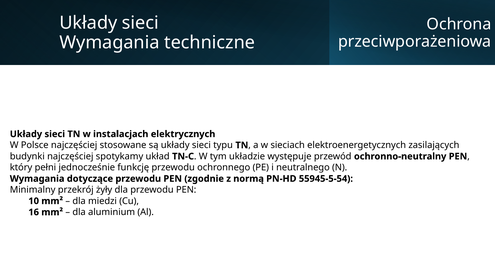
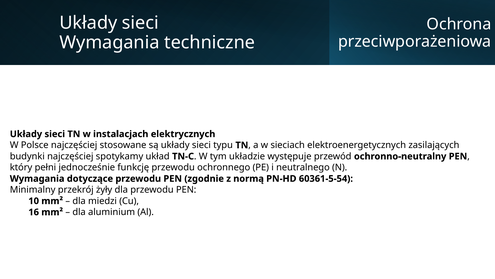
55945-5-54: 55945-5-54 -> 60361-5-54 (326, 178)
